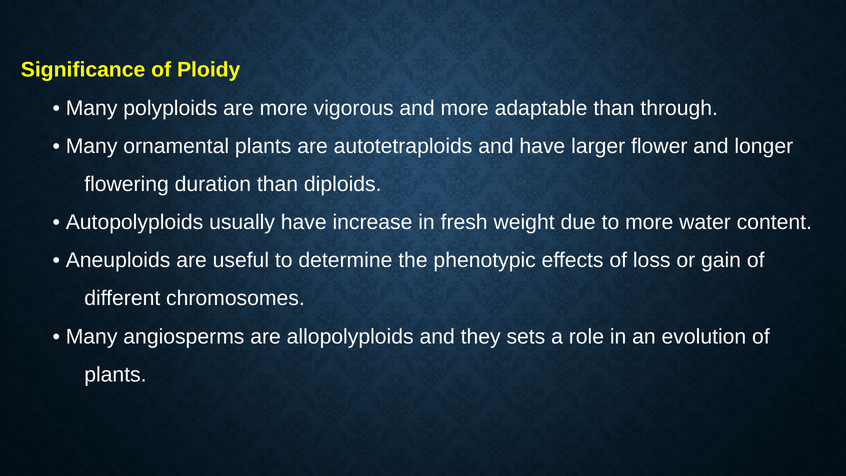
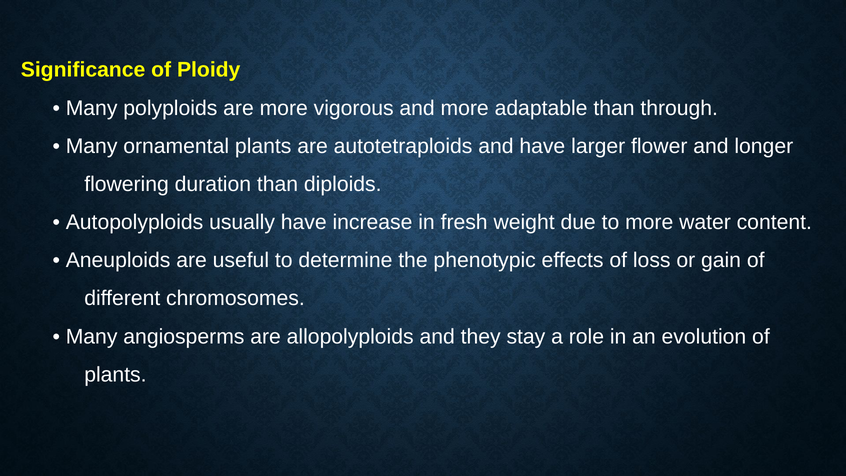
sets: sets -> stay (526, 336)
